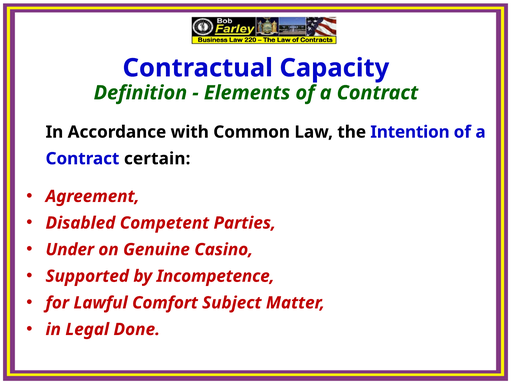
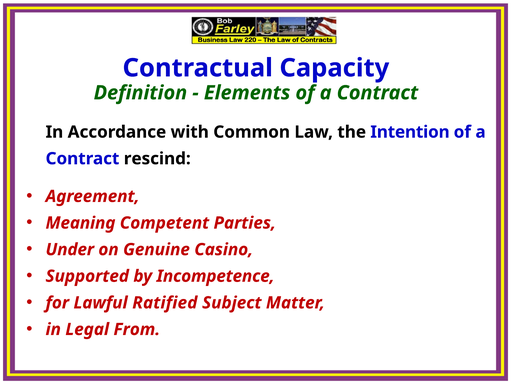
certain: certain -> rescind (157, 159)
Disabled: Disabled -> Meaning (81, 223)
Comfort: Comfort -> Ratified (165, 303)
Done: Done -> From (137, 329)
